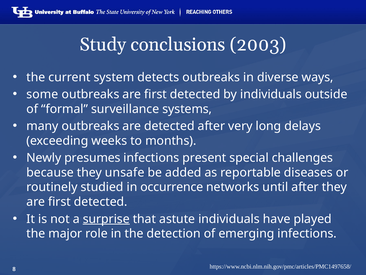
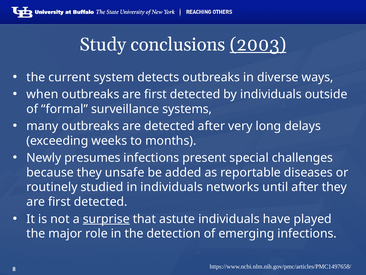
2003 underline: none -> present (258, 45)
some: some -> when (42, 94)
in occurrence: occurrence -> individuals (172, 187)
